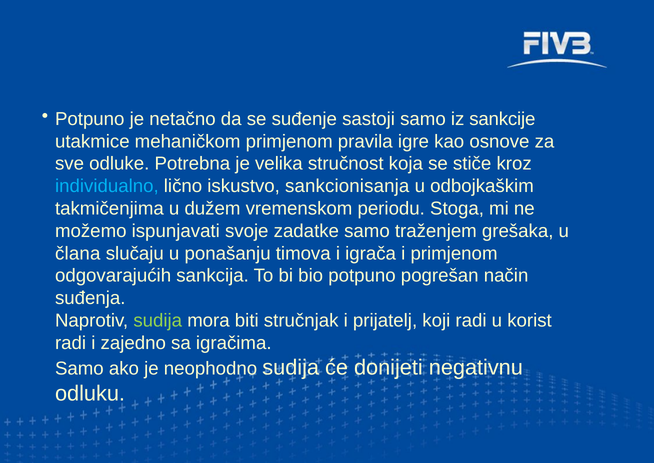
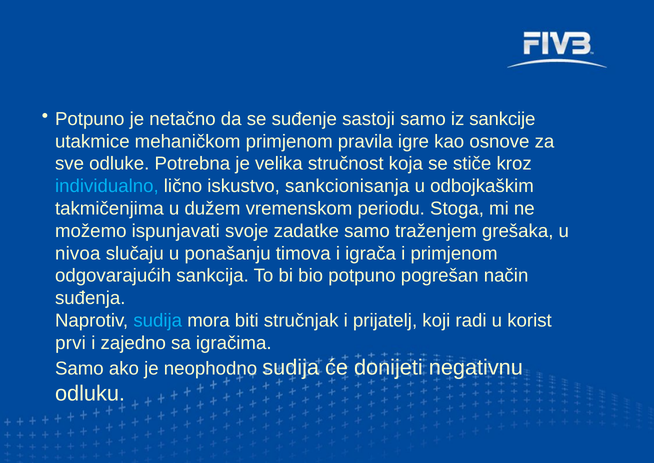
člana: člana -> nivoa (78, 253)
sudija colour: light green -> light blue (158, 320)
radi: radi -> prvi (70, 343)
